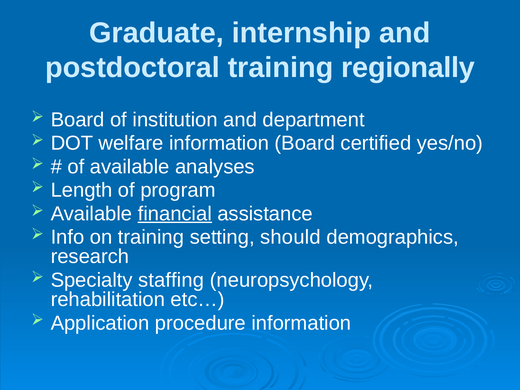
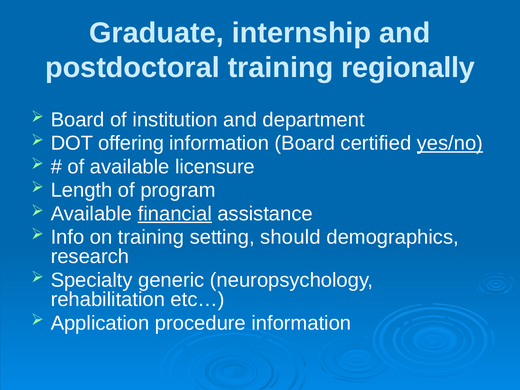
welfare: welfare -> offering (131, 143)
yes/no underline: none -> present (450, 143)
analyses: analyses -> licensure (215, 167)
staffing: staffing -> generic (171, 280)
